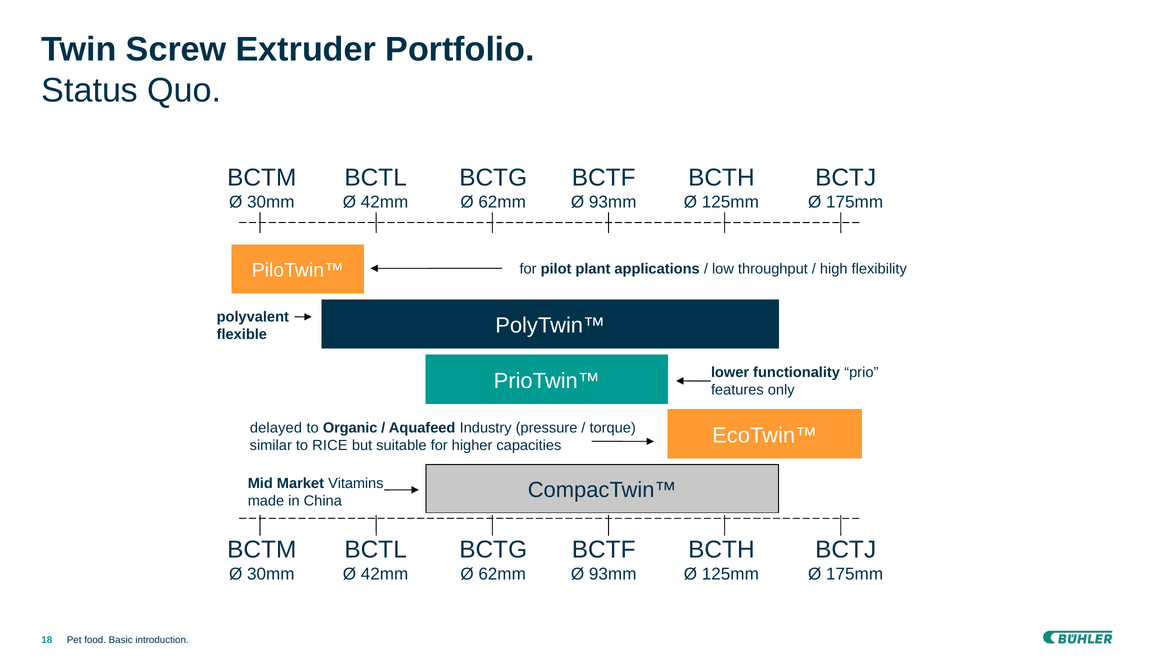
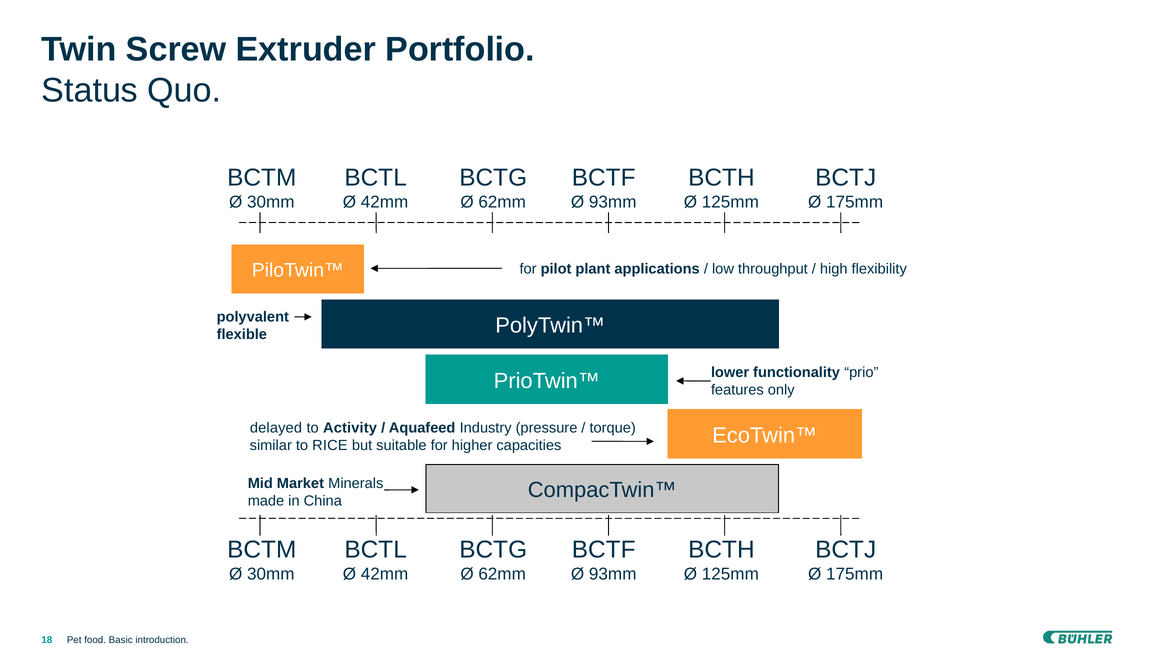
Organic: Organic -> Activity (350, 427)
Vitamins: Vitamins -> Minerals (356, 483)
